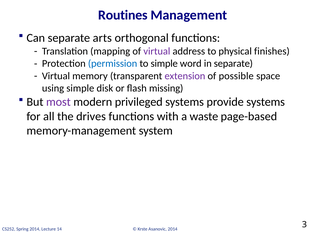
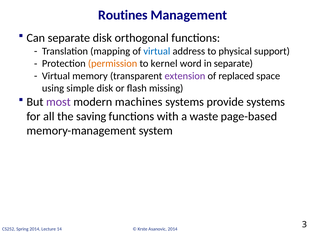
separate arts: arts -> disk (102, 38)
virtual colour: purple -> blue (157, 51)
finishes: finishes -> support (272, 51)
permission colour: blue -> orange (113, 64)
to simple: simple -> kernel (164, 64)
possible: possible -> replaced (236, 76)
privileged: privileged -> machines (139, 102)
drives: drives -> saving (91, 117)
